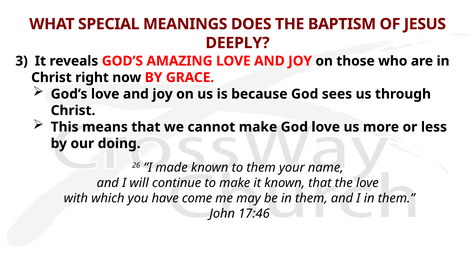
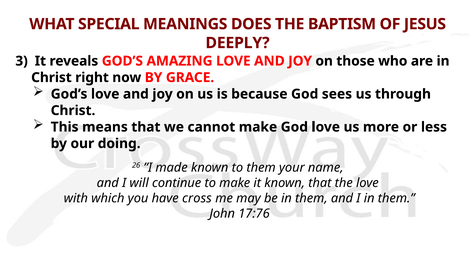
come: come -> cross (197, 199)
17:46: 17:46 -> 17:76 (254, 214)
